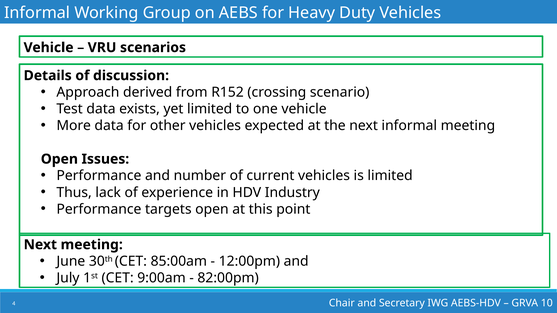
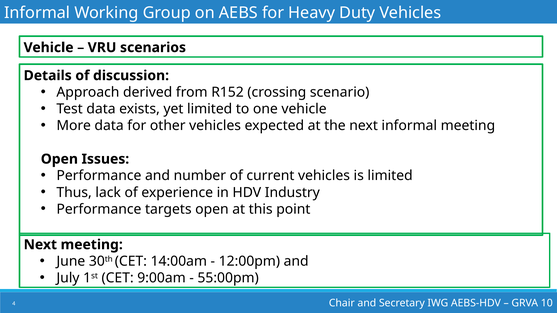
85:00am: 85:00am -> 14:00am (179, 262)
82:00pm: 82:00pm -> 55:00pm (228, 278)
